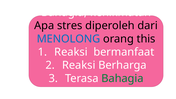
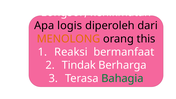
Bahagia: Bahagia -> Longsor (64, 12)
stres: stres -> logis (70, 26)
MENOLONG colour: blue -> orange (69, 39)
Reaksi: Reaksi -> Tindak (79, 65)
